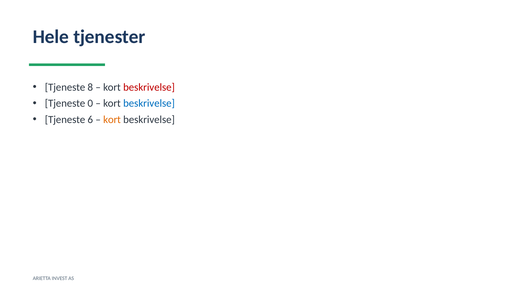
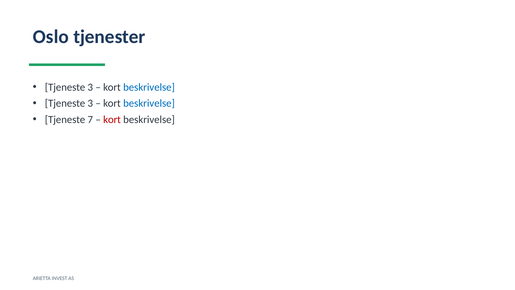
Hele: Hele -> Oslo (51, 37)
8: 8 -> 3 (90, 87)
beskrivelse colour: red -> blue (149, 87)
0: 0 -> 3 (90, 103)
6: 6 -> 7 (90, 119)
kort colour: orange -> red (112, 119)
